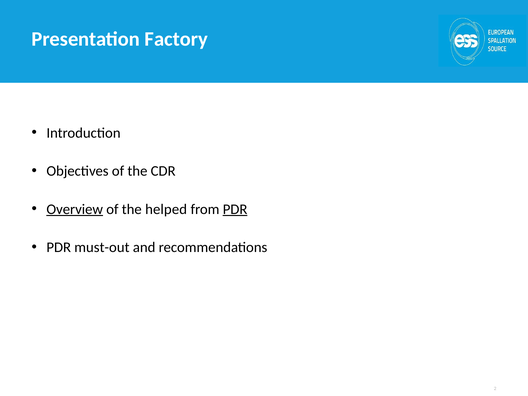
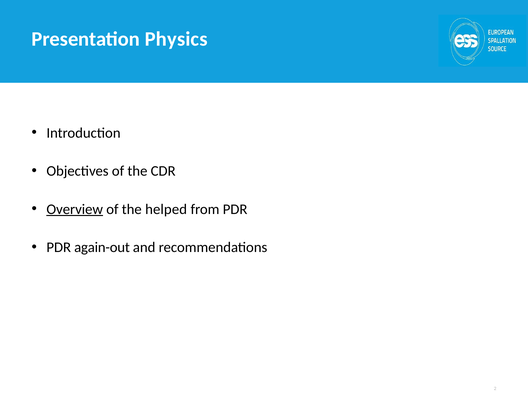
Factory: Factory -> Physics (176, 39)
PDR underline: present -> none (235, 209)
must-out: must-out -> again-out (102, 247)
